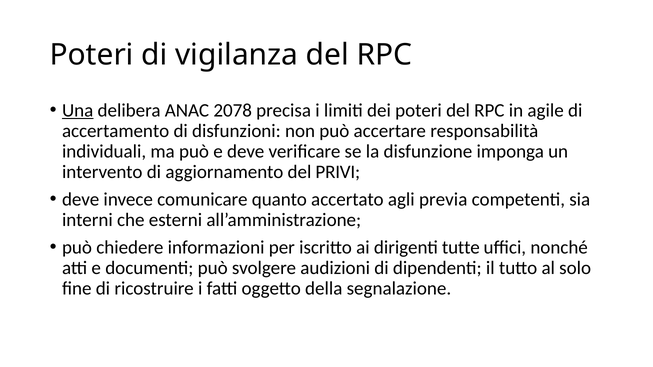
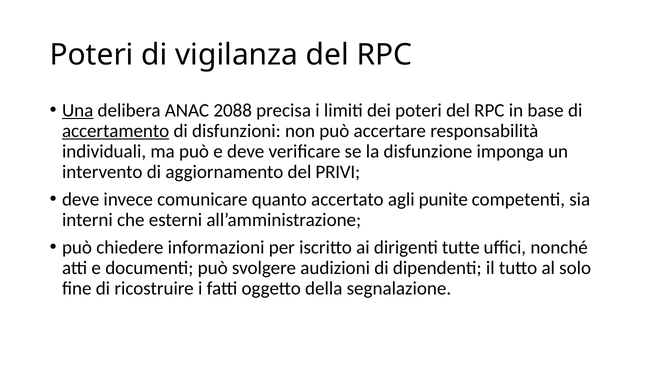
2078: 2078 -> 2088 (233, 110)
agile: agile -> base (546, 110)
accertamento underline: none -> present (116, 131)
previa: previa -> punite (443, 200)
